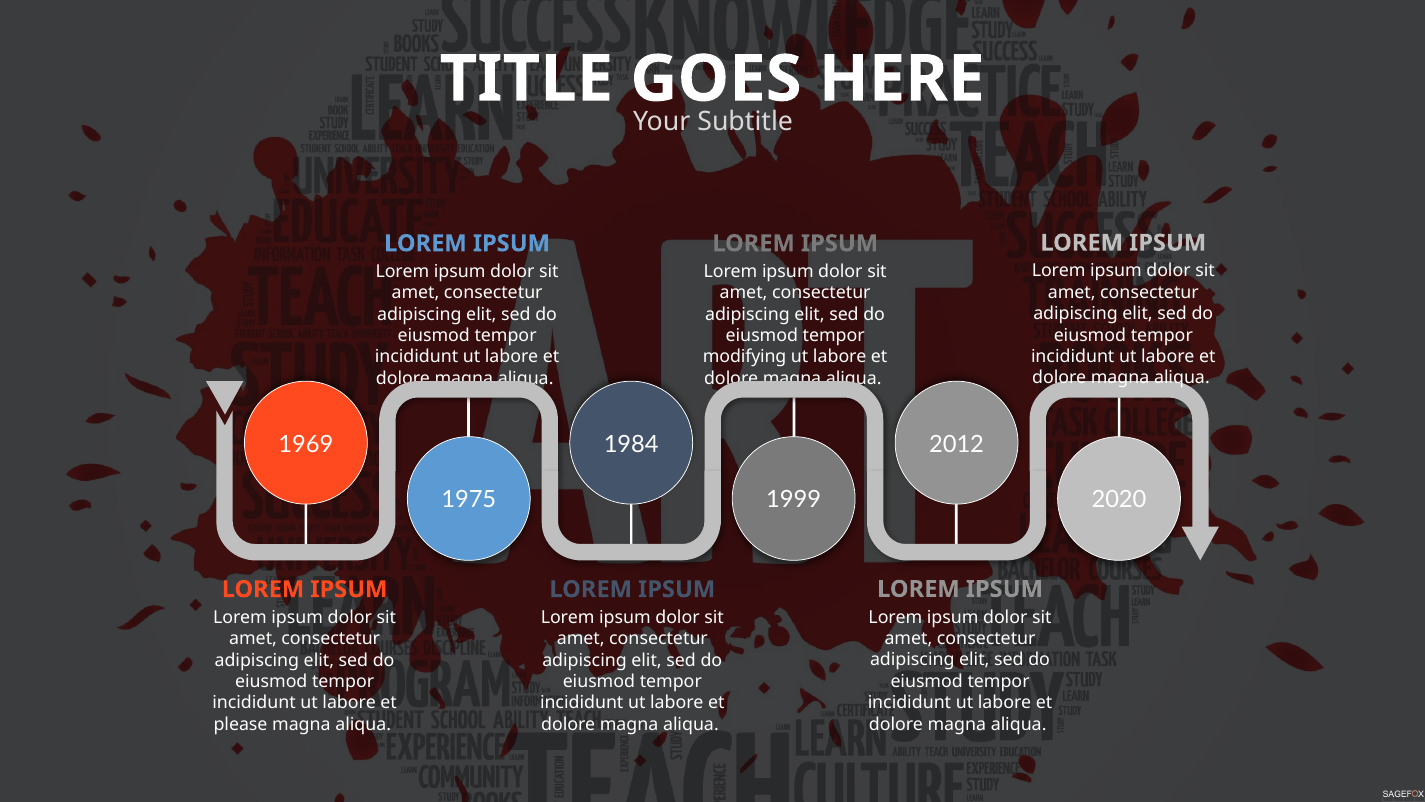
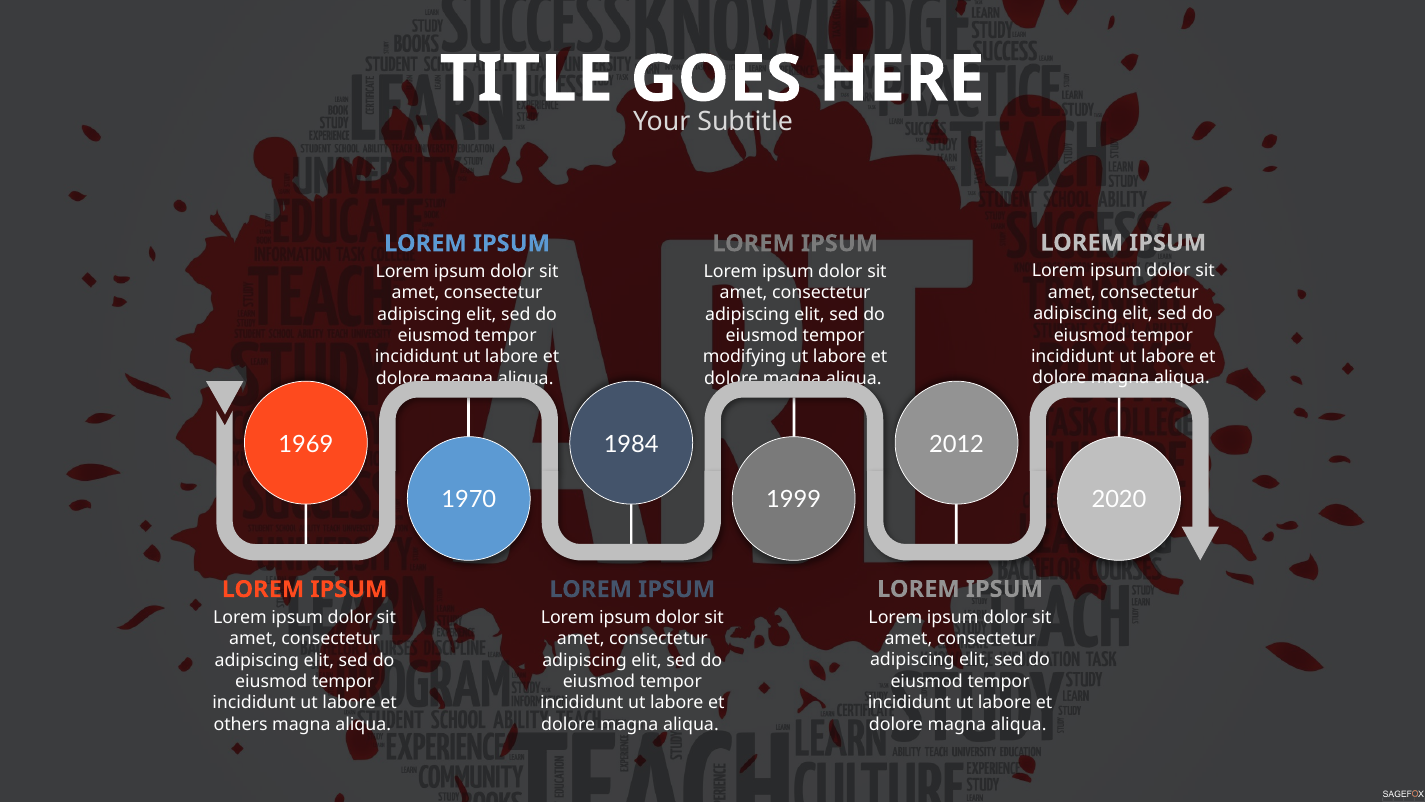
1975: 1975 -> 1970 (469, 500)
please: please -> others (241, 724)
